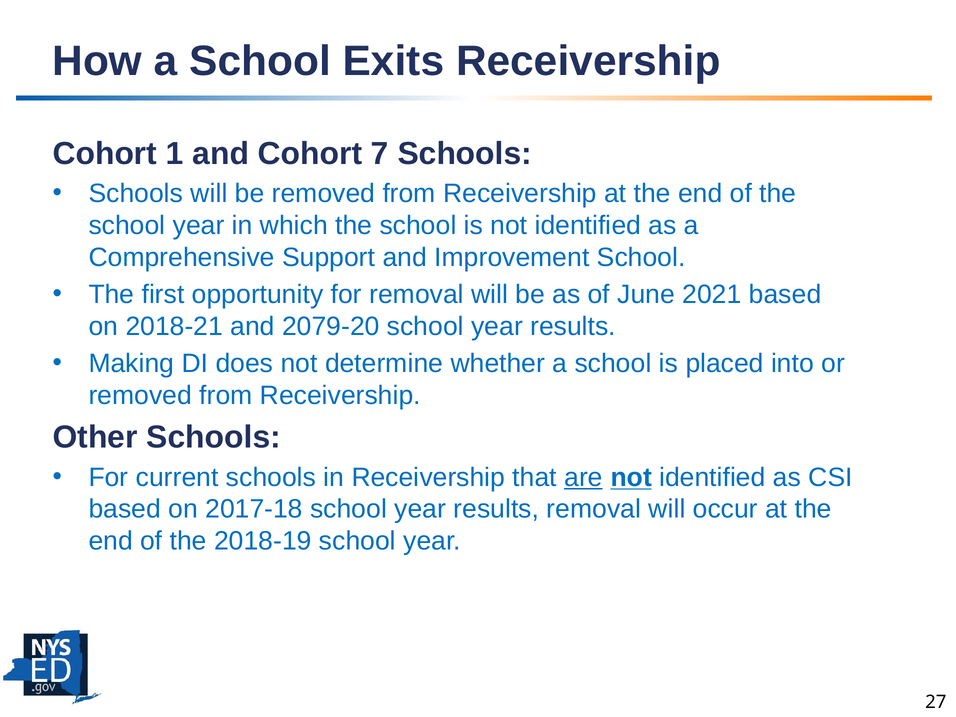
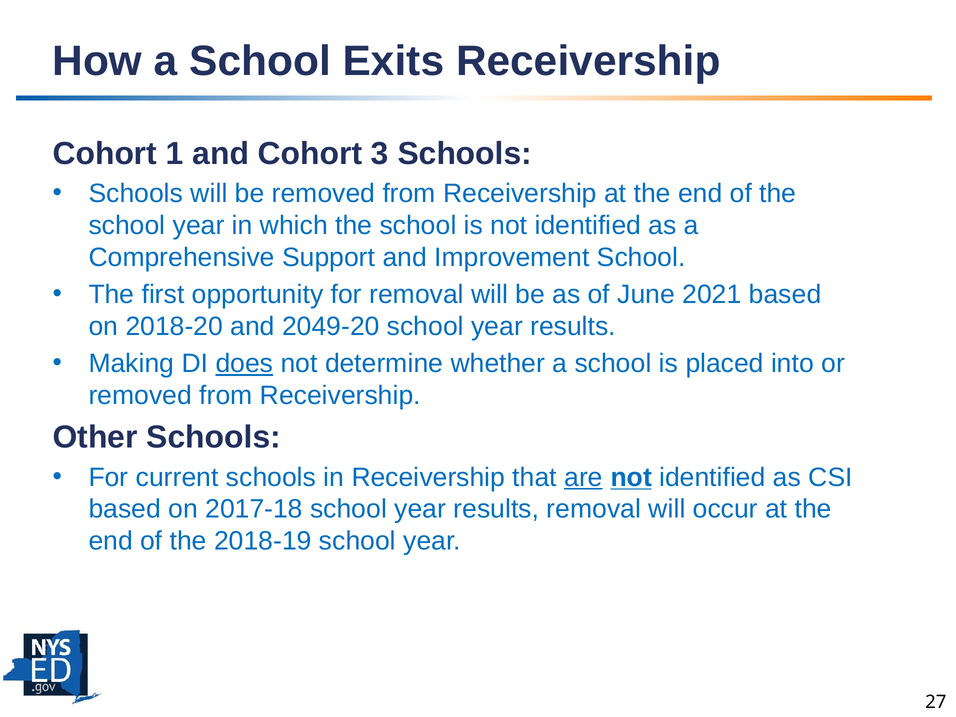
7: 7 -> 3 (380, 154)
2018-21: 2018-21 -> 2018-20 (174, 326)
2079-20: 2079-20 -> 2049-20 (331, 326)
does underline: none -> present (244, 364)
